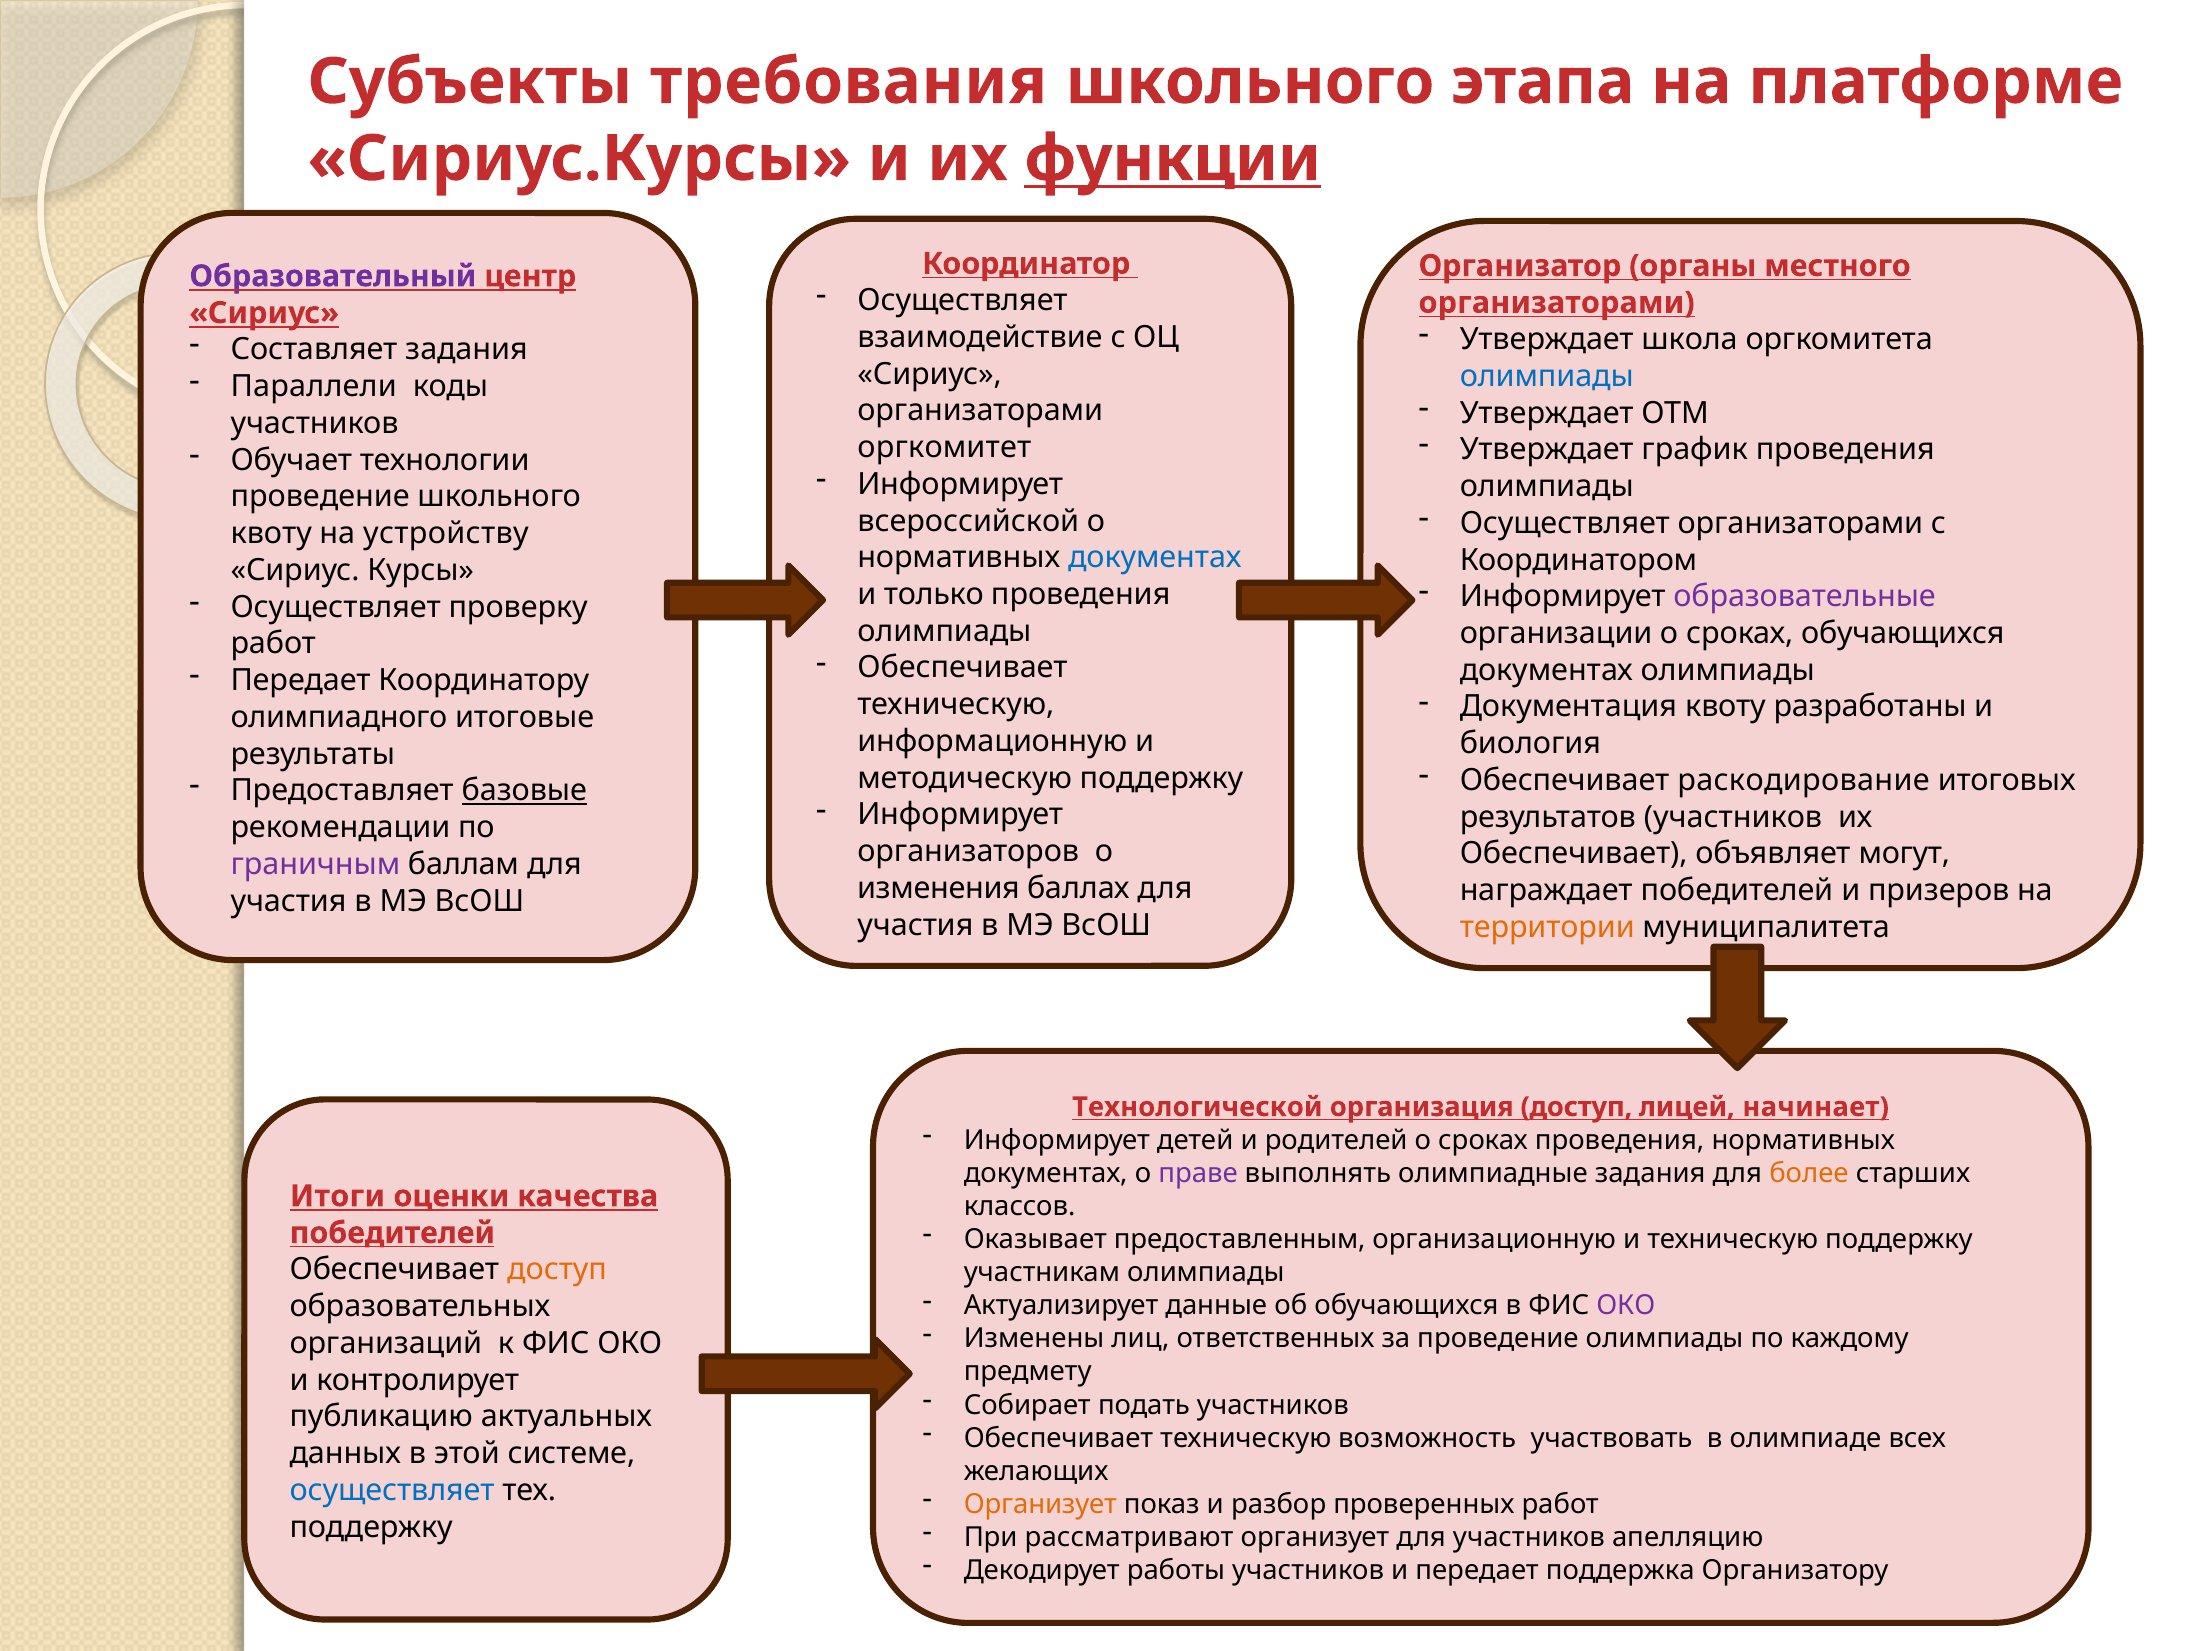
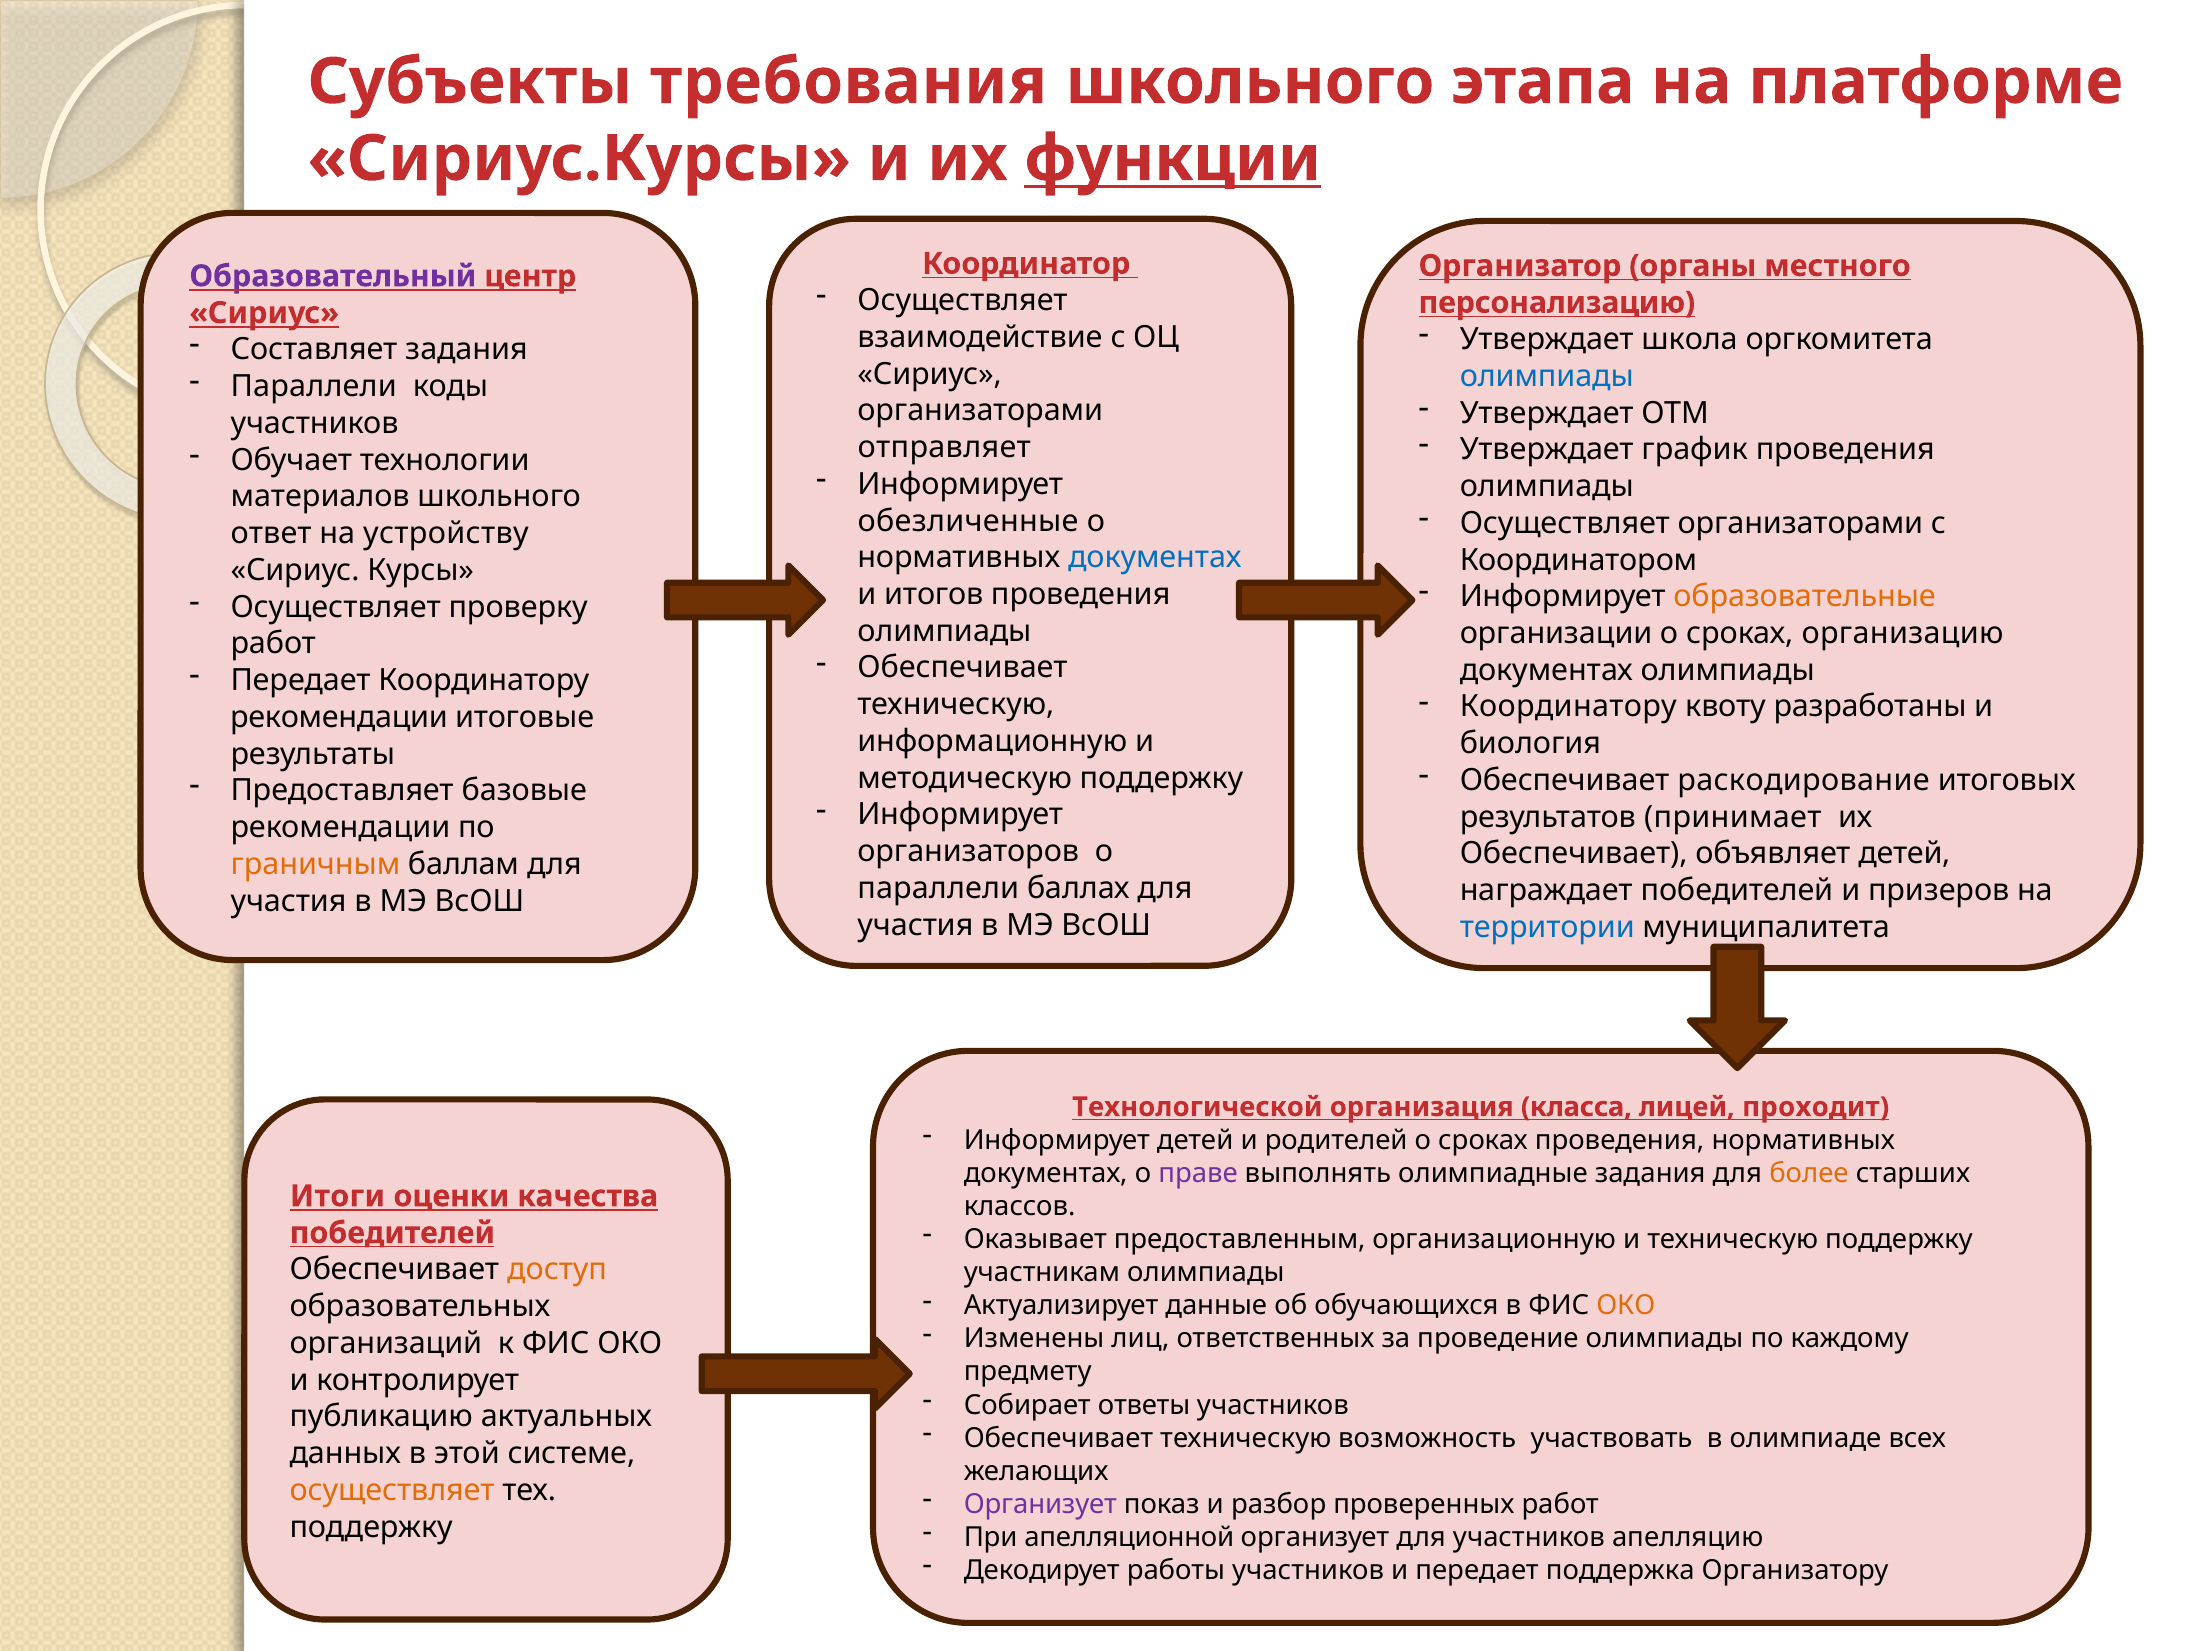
организаторами: организаторами -> персонализацию (1557, 303)
оргкомитет: оргкомитет -> отправляет (944, 447)
проведение: проведение -> материалов (320, 497)
всероссийской: всероссийской -> обезличенные (968, 521)
квоту: квоту -> ответ (271, 533)
образовательные colour: purple -> orange (1805, 597)
только: только -> итогов (934, 594)
сроках обучающихся: обучающихся -> организацию (1903, 633)
Документация: Документация -> Координатору (1568, 707)
олимпиадного: олимпиадного -> рекомендации (339, 717)
базовые underline: present -> none (524, 791)
результатов участников: участников -> принимает (1733, 817)
объявляет могут: могут -> детей (1904, 854)
граничным colour: purple -> orange (315, 864)
изменения: изменения -> параллели (938, 888)
территории colour: orange -> blue (1547, 927)
организация доступ: доступ -> класса (1576, 1107)
начинает: начинает -> проходит (1816, 1107)
ОКО colour: purple -> orange (1626, 1305)
подать: подать -> ответы (1144, 1405)
осуществляет colour: blue -> orange (392, 1490)
Организует colour: orange -> purple (1040, 1504)
рассматривают: рассматривают -> апелляционной (1129, 1537)
